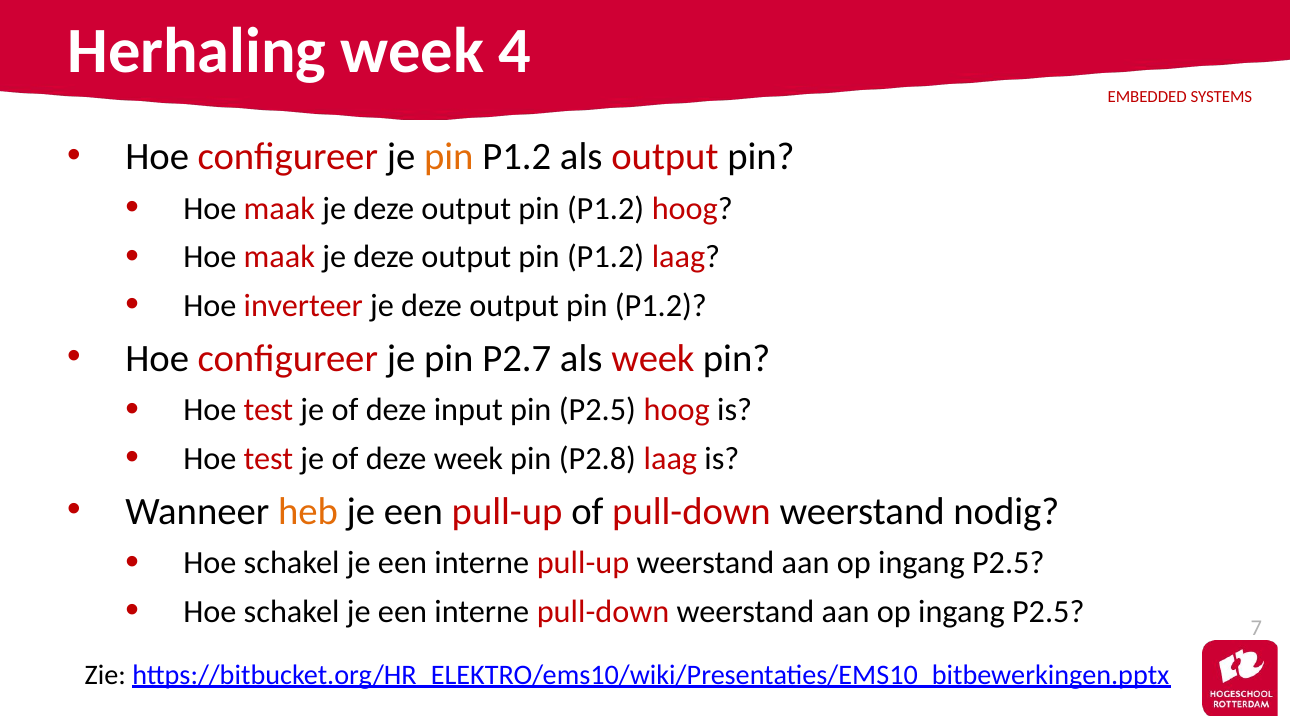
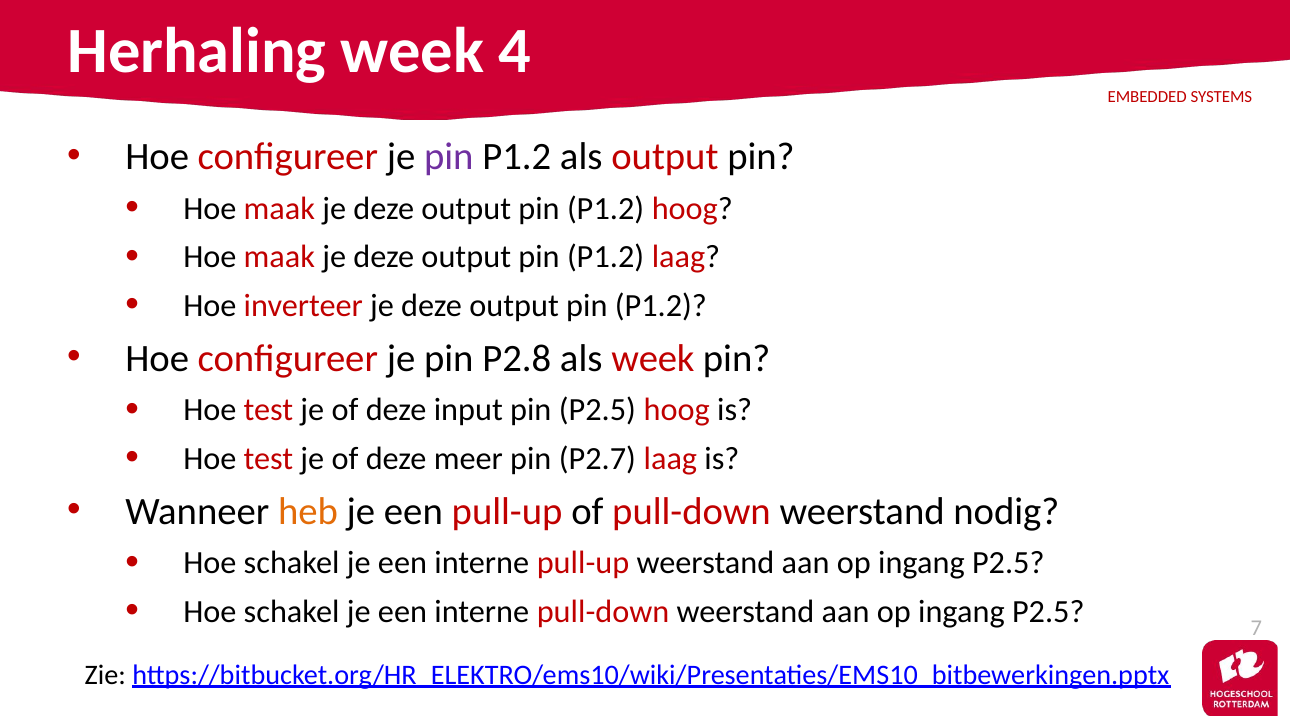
pin colour: orange -> purple (449, 157)
P2.7: P2.7 -> P2.8 (517, 358)
deze week: week -> meer (468, 458)
P2.8: P2.8 -> P2.7 (597, 458)
